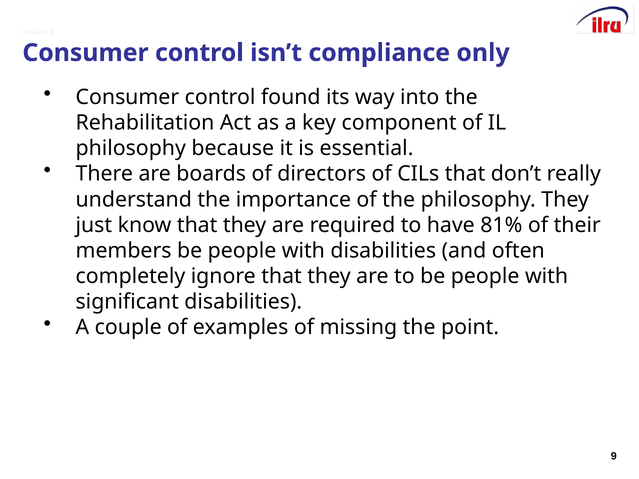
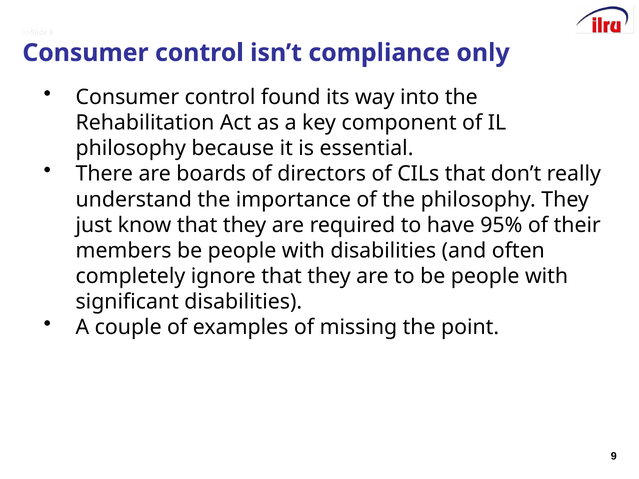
81%: 81% -> 95% (501, 225)
